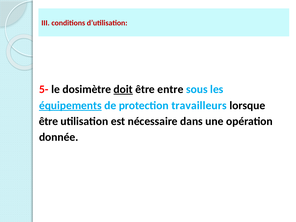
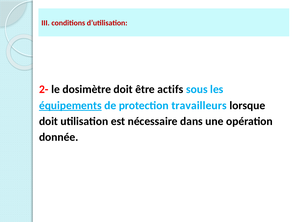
5-: 5- -> 2- (44, 89)
doit underline: present -> none (123, 89)
entre: entre -> actifs (170, 89)
être: être -> doit (48, 121)
